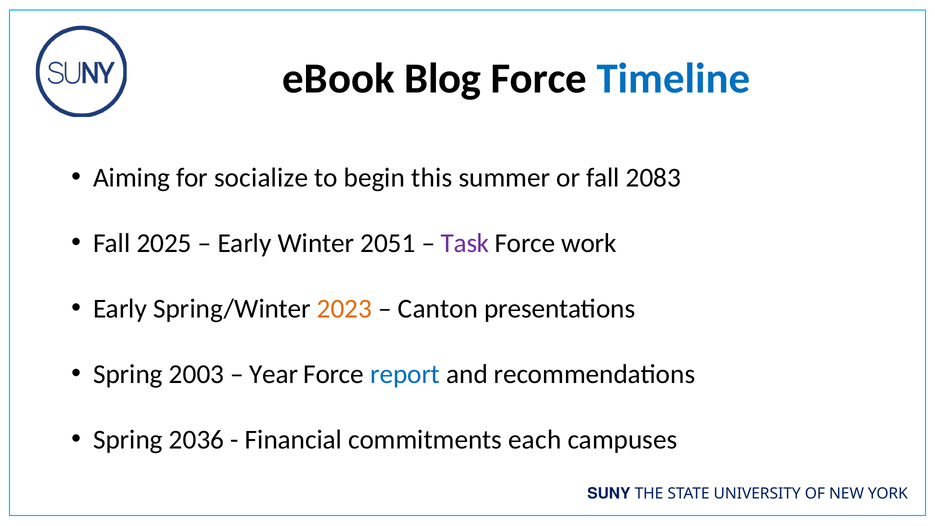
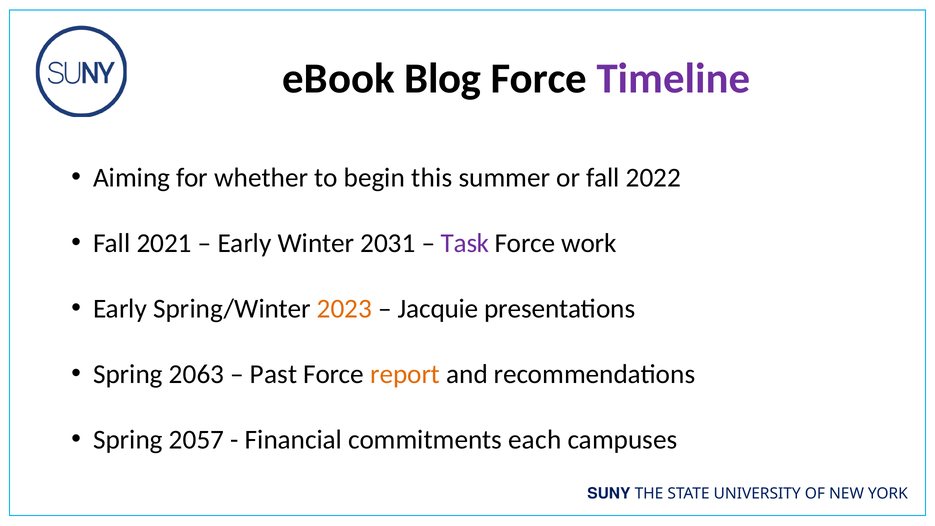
Timeline colour: blue -> purple (674, 79)
socialize: socialize -> whether (261, 178)
2083: 2083 -> 2022 (653, 178)
2025: 2025 -> 2021 (164, 243)
2051: 2051 -> 2031 (388, 243)
Canton: Canton -> Jacquie (438, 309)
2003: 2003 -> 2063 (197, 374)
Year: Year -> Past (274, 374)
report colour: blue -> orange (405, 374)
2036: 2036 -> 2057 (197, 440)
